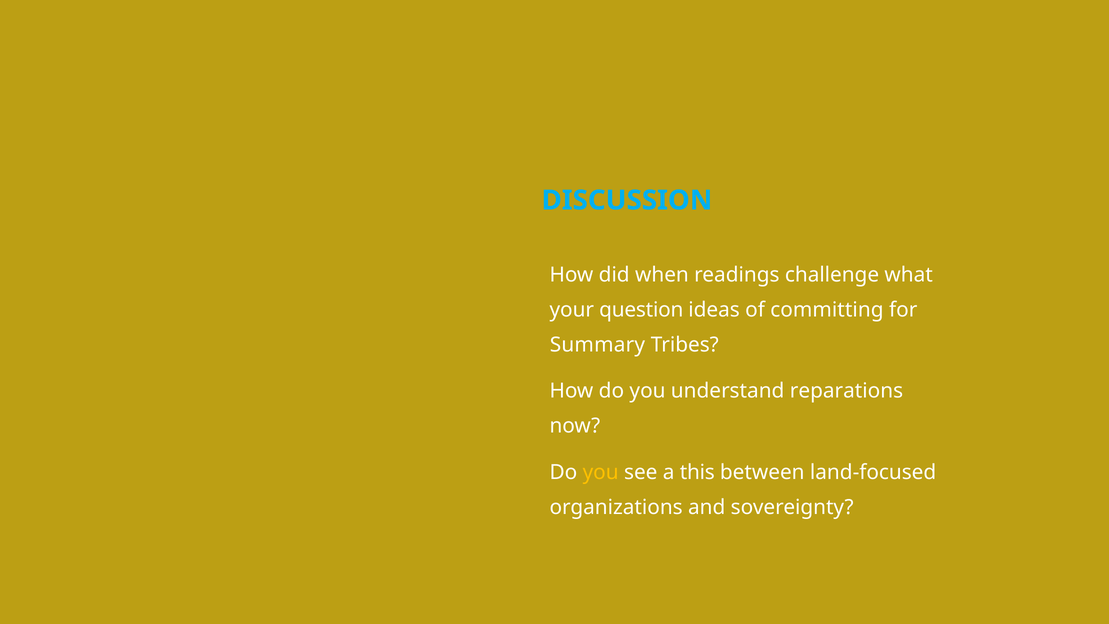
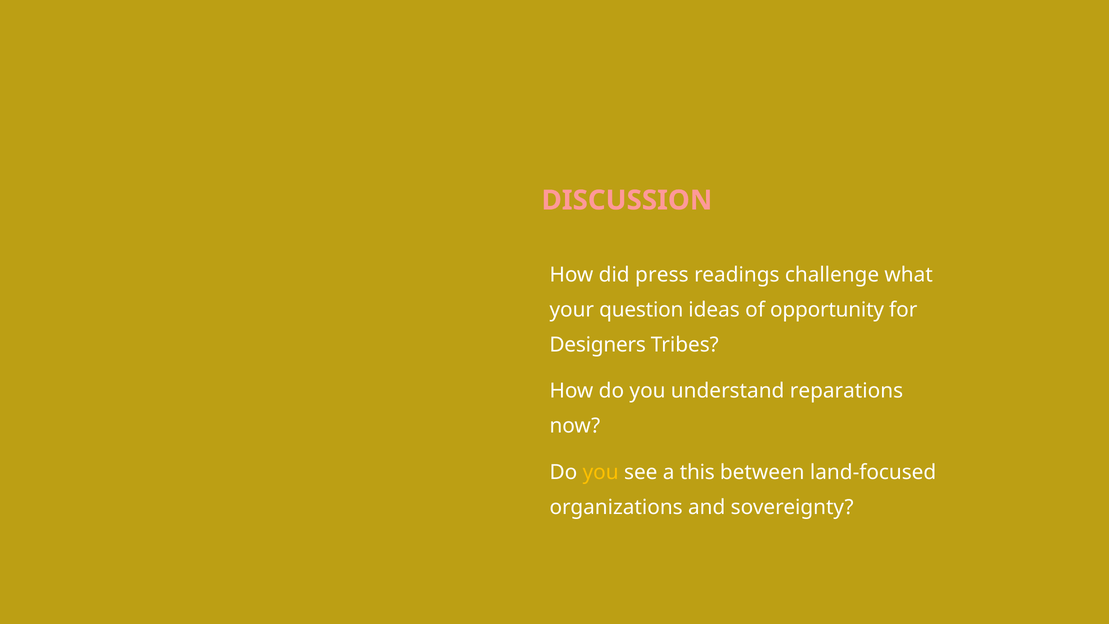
DISCUSSION colour: light blue -> pink (627, 200)
when: when -> press (662, 275)
committing: committing -> opportunity (827, 310)
Summary: Summary -> Designers (598, 345)
